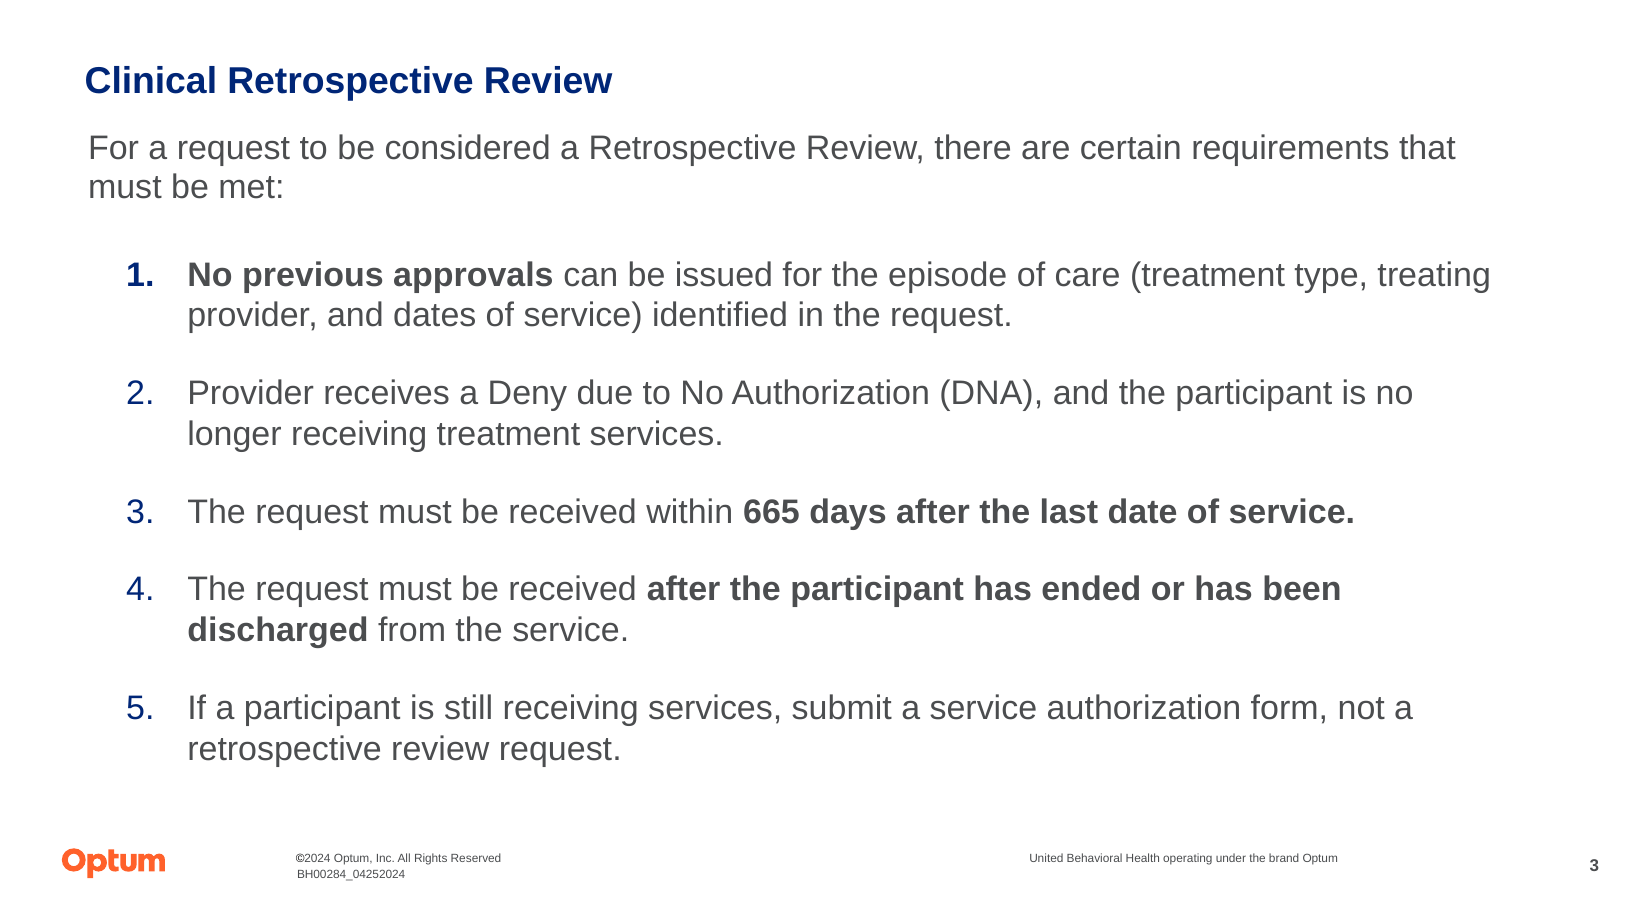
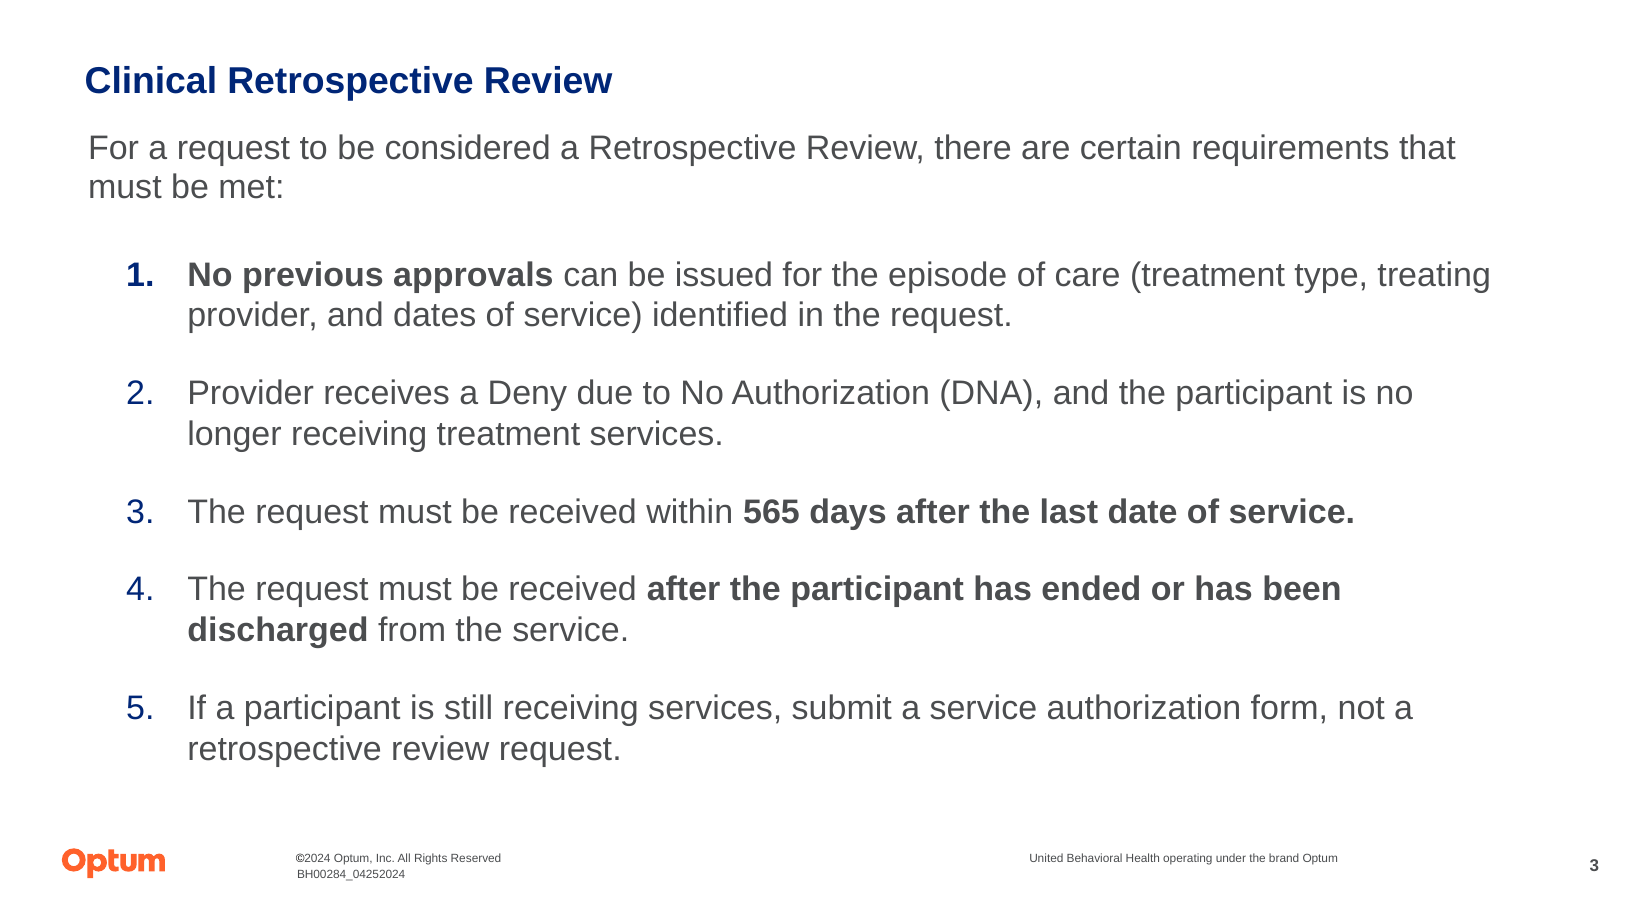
665: 665 -> 565 (772, 512)
